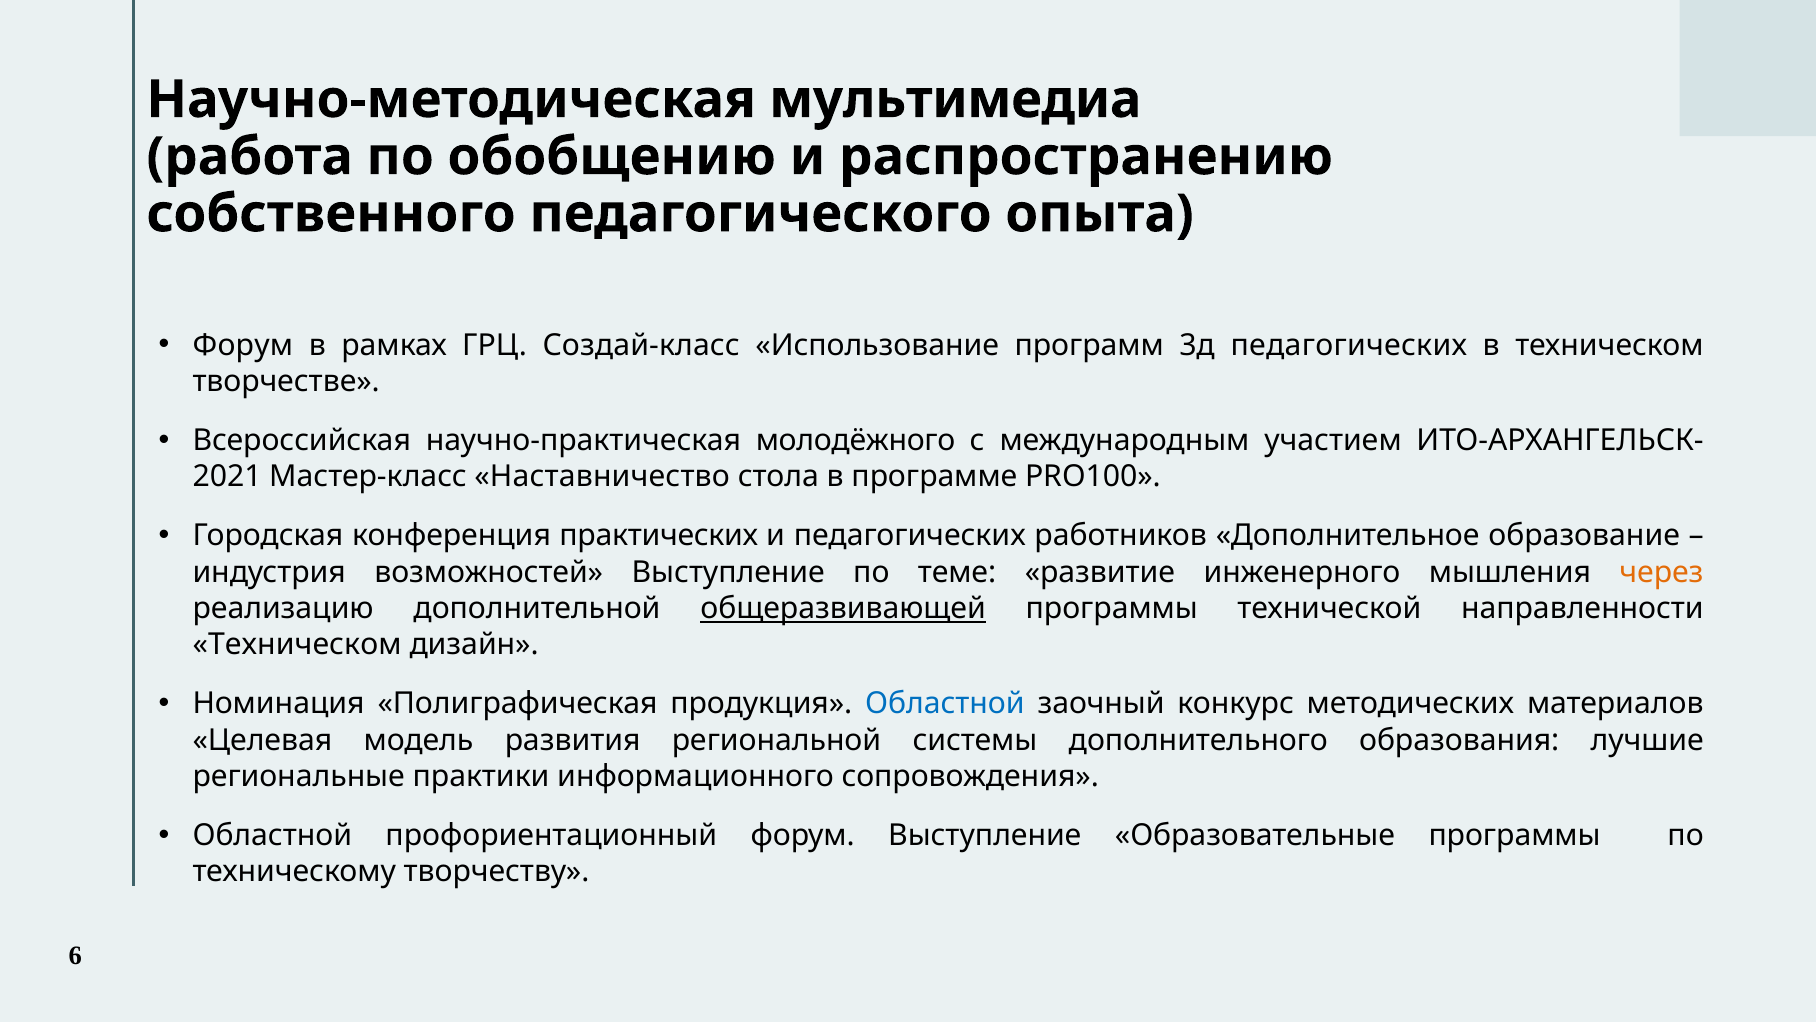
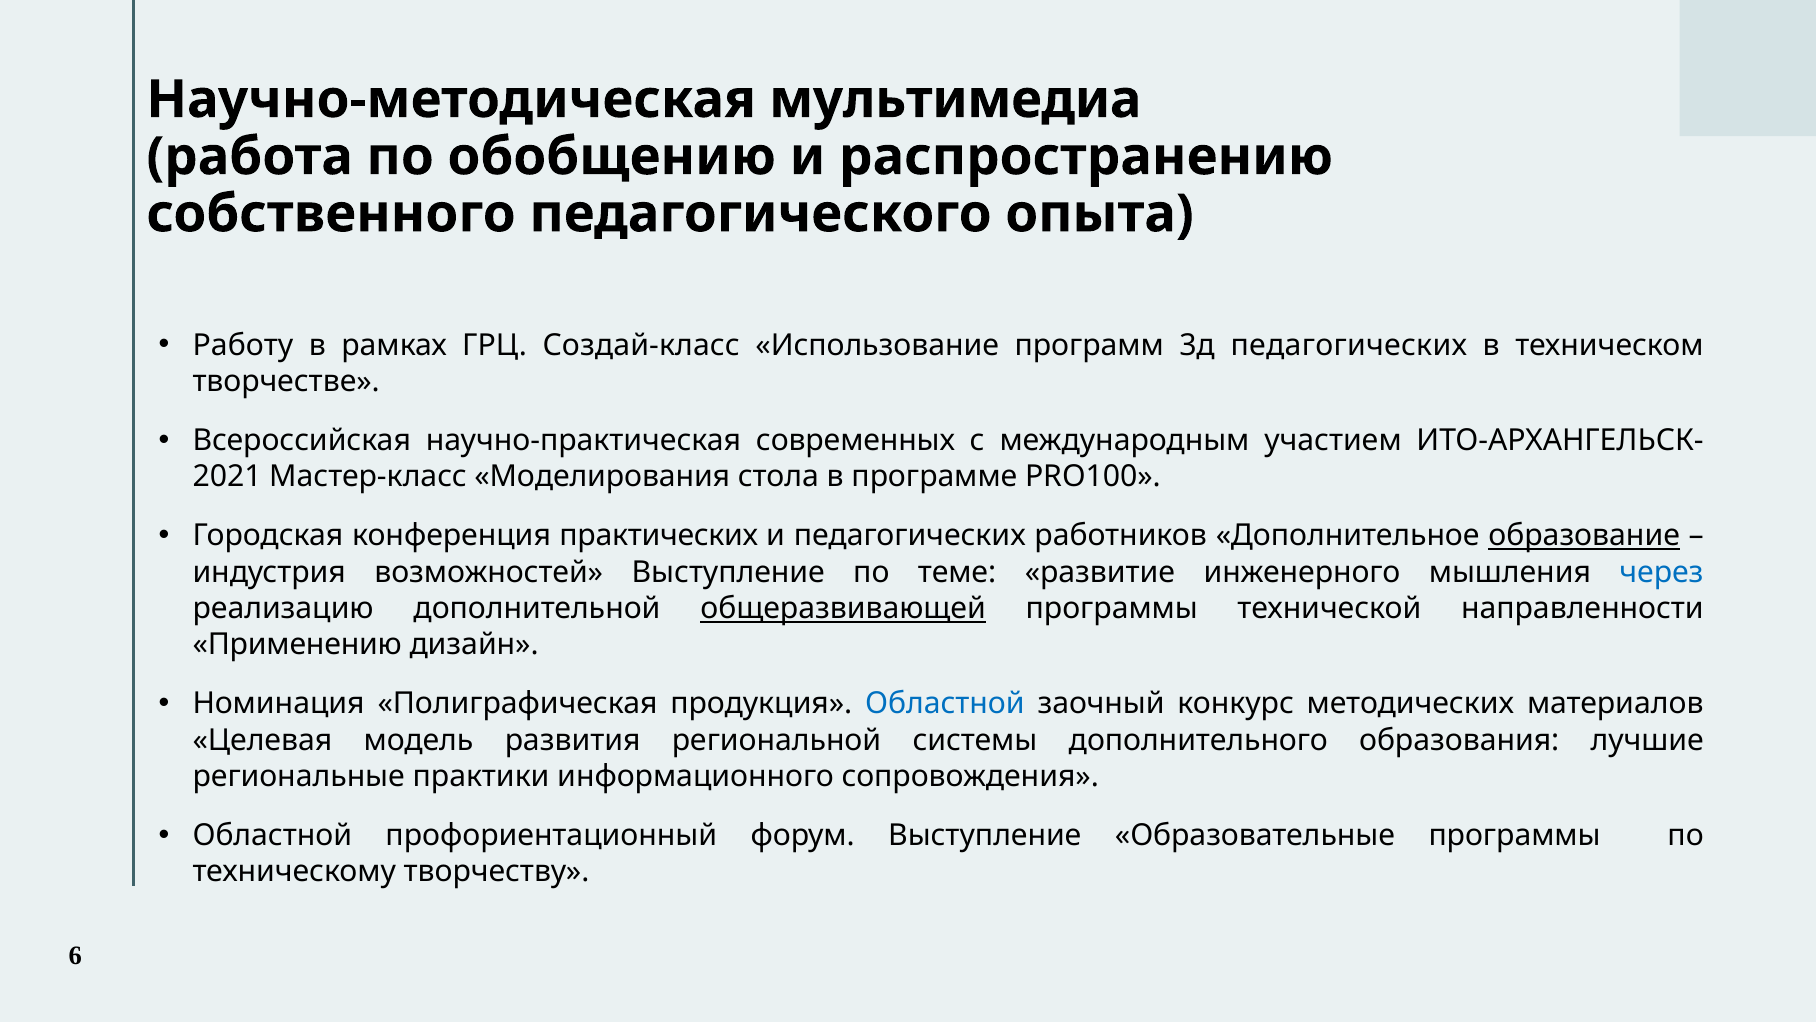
Форум: Форум -> Работу (243, 345)
молодёжного: молодёжного -> современных (855, 440)
Наставничество: Наставничество -> Моделирования (602, 477)
образование underline: none -> present (1584, 536)
через colour: orange -> blue (1661, 572)
Техническом: Техническом -> Применению (297, 645)
